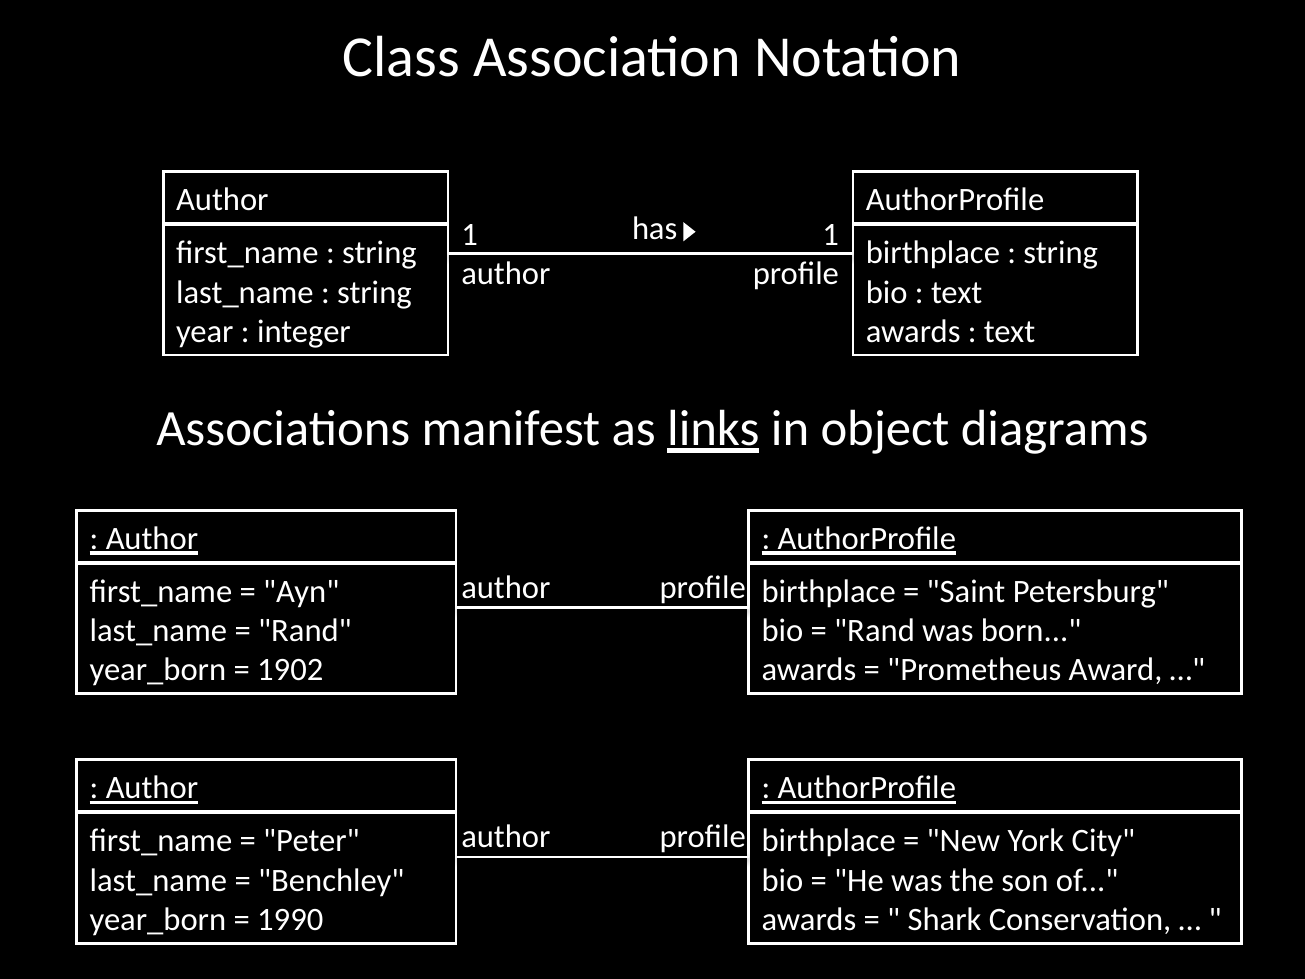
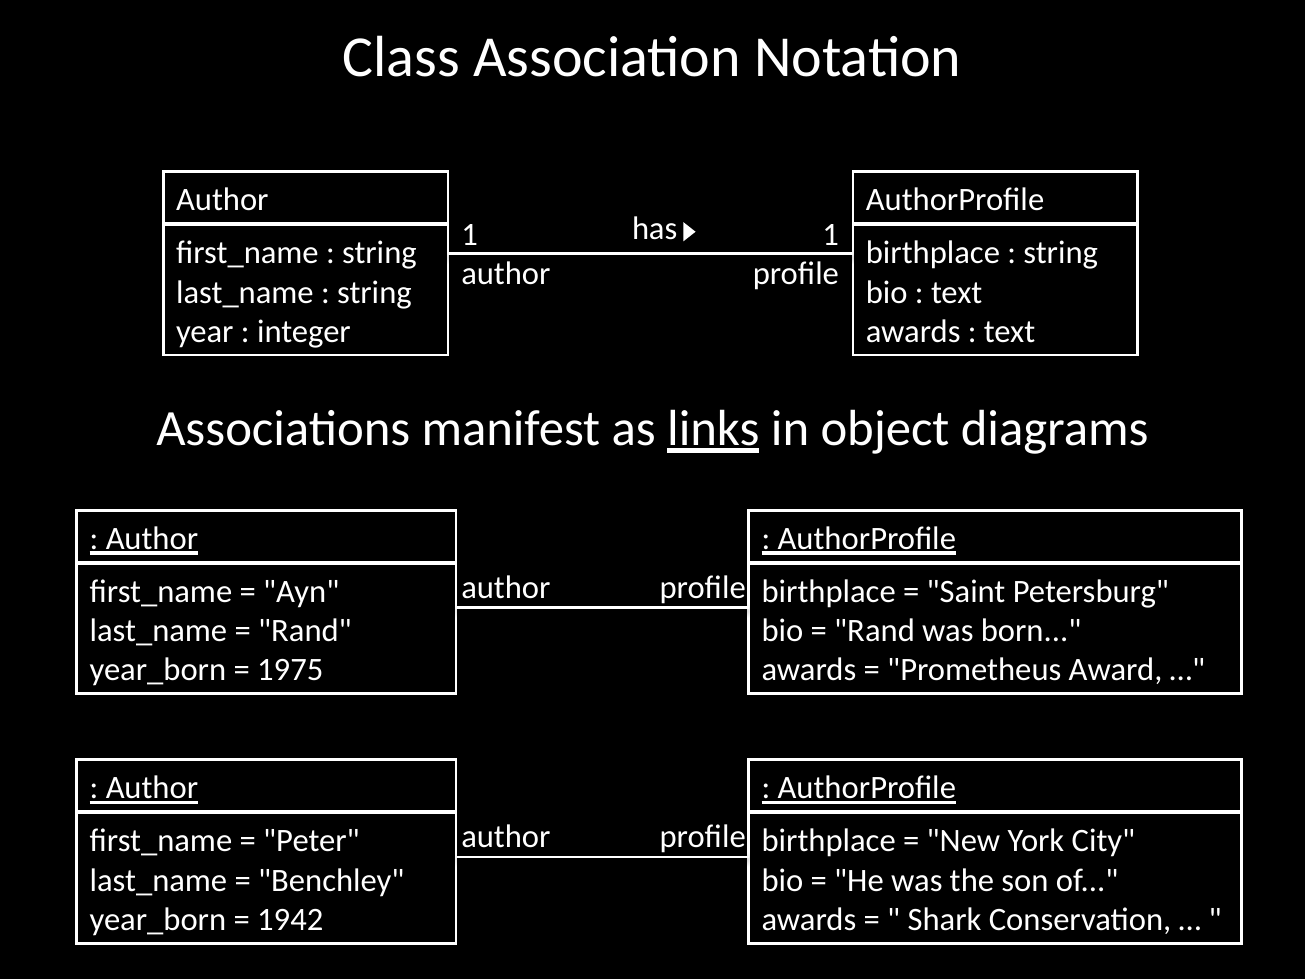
1902: 1902 -> 1975 (290, 670)
1990: 1990 -> 1942 (290, 919)
